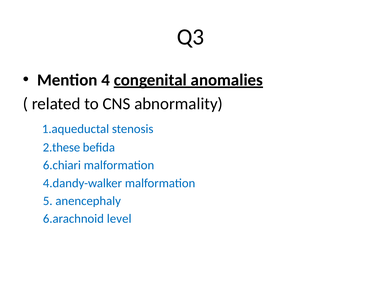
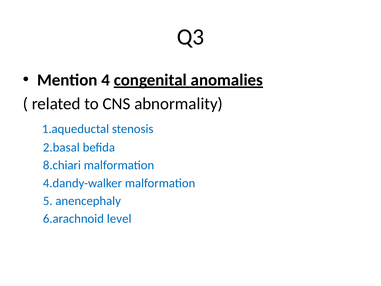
2.these: 2.these -> 2.basal (61, 147)
6.chiari: 6.chiari -> 8.chiari (62, 165)
